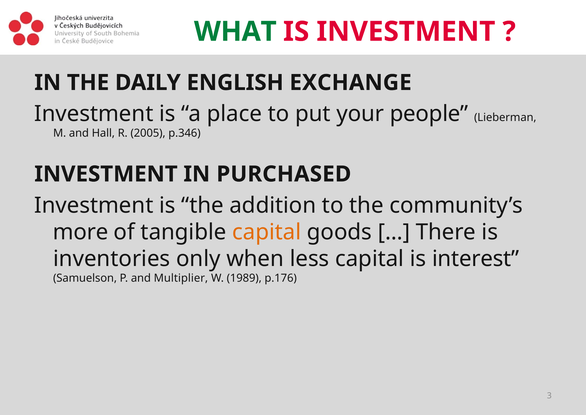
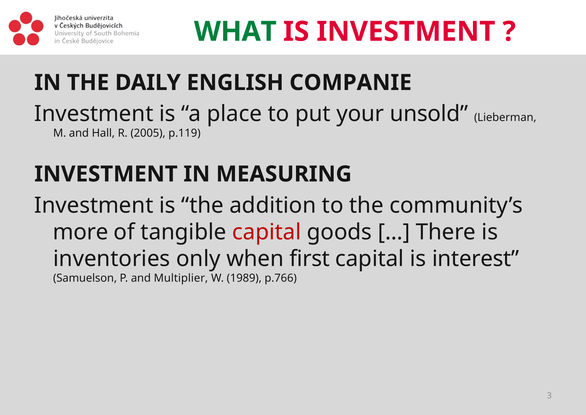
EXCHANGE: EXCHANGE -> COMPANIE (351, 83)
people: people -> unsold (429, 114)
p.346: p.346 -> p.119 (184, 133)
PURCHASED: PURCHASED -> MEASURING (284, 174)
capital colour: orange -> red (267, 232)
less: less -> first (310, 258)
p.176: p.176 -> p.766 (281, 278)
